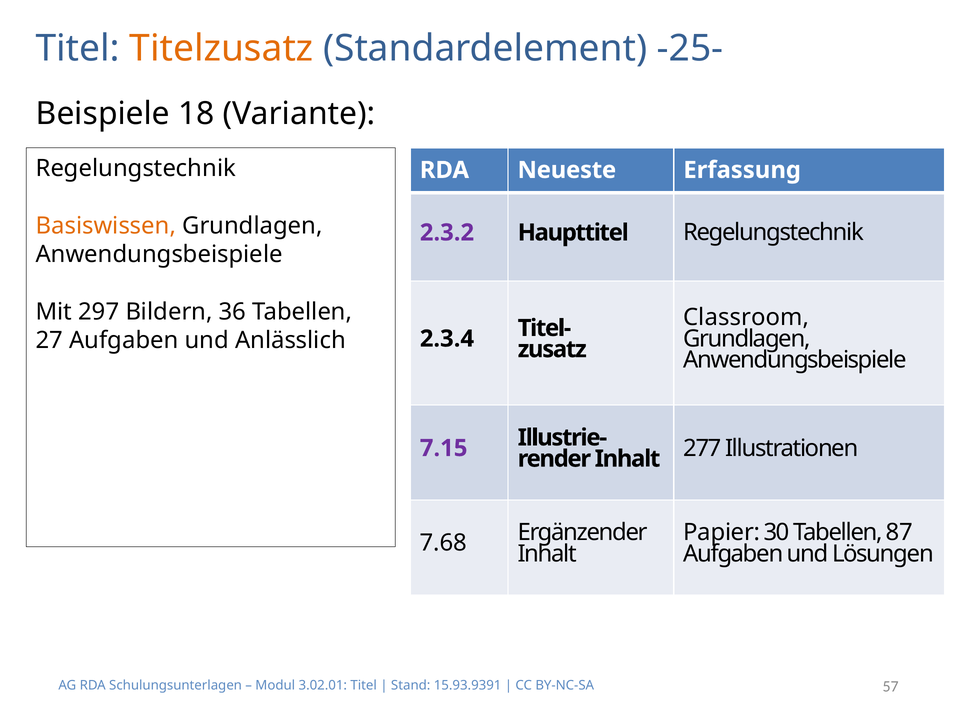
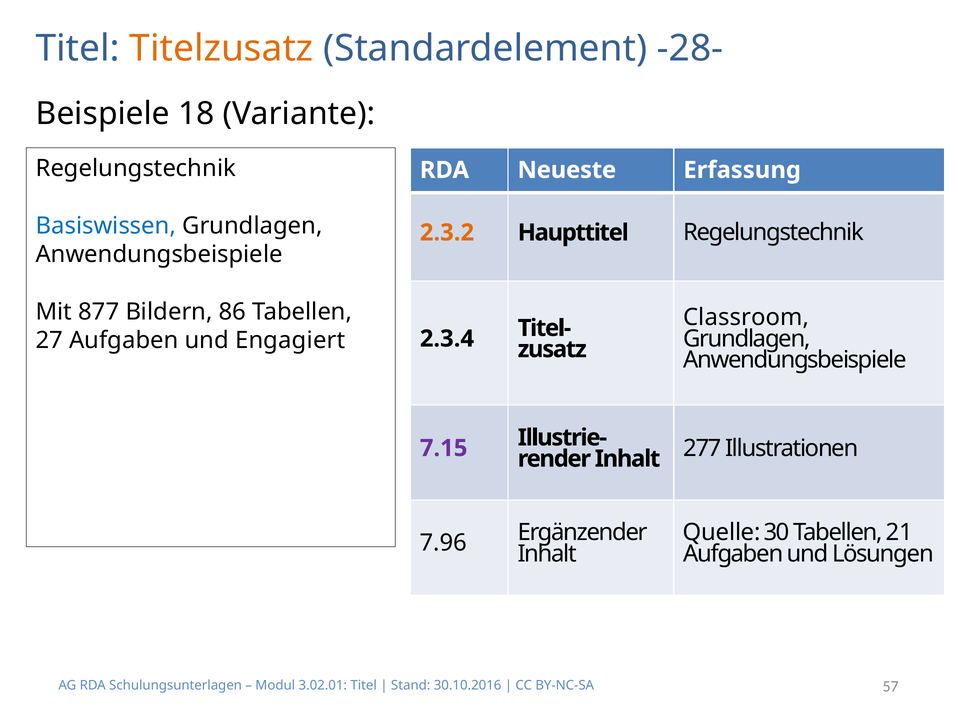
-25-: -25- -> -28- (690, 48)
Basiswissen colour: orange -> blue (106, 226)
2.3.2 colour: purple -> orange (447, 233)
297: 297 -> 877 (99, 312)
36: 36 -> 86 (232, 312)
Anlässlich: Anlässlich -> Engagiert (290, 340)
Papier: Papier -> Quelle (722, 532)
87: 87 -> 21 (899, 532)
7.68: 7.68 -> 7.96 (443, 543)
15.93.9391: 15.93.9391 -> 30.10.2016 (468, 686)
